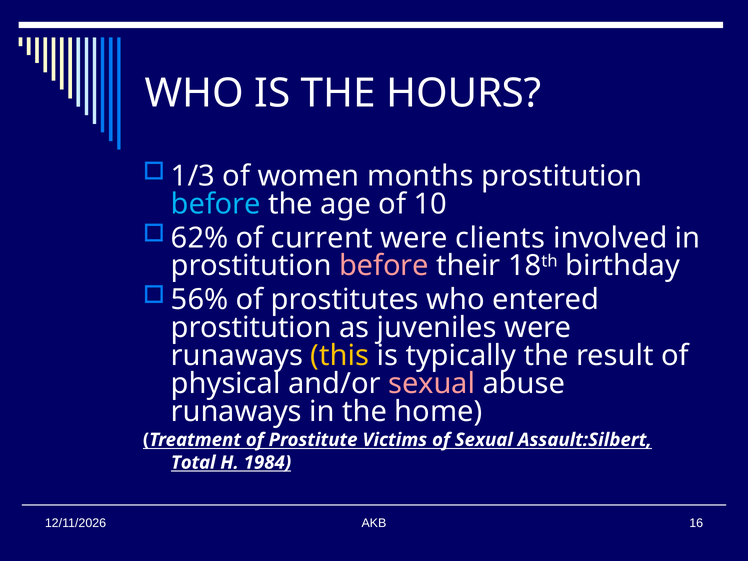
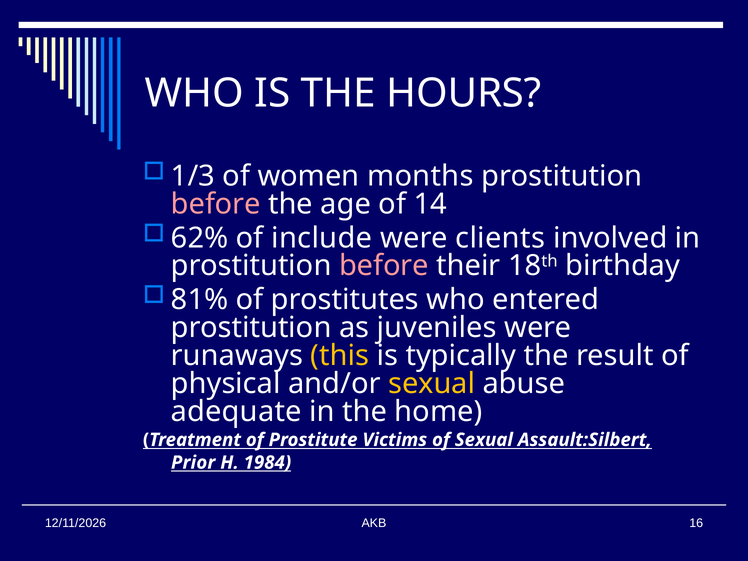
before colour: light blue -> pink (216, 204)
10: 10 -> 14 (430, 204)
current: current -> include (322, 238)
56%: 56% -> 81% (200, 300)
sexual colour: pink -> yellow (432, 384)
runaways: runaways -> adequate (236, 411)
Total: Total -> Prior (193, 463)
